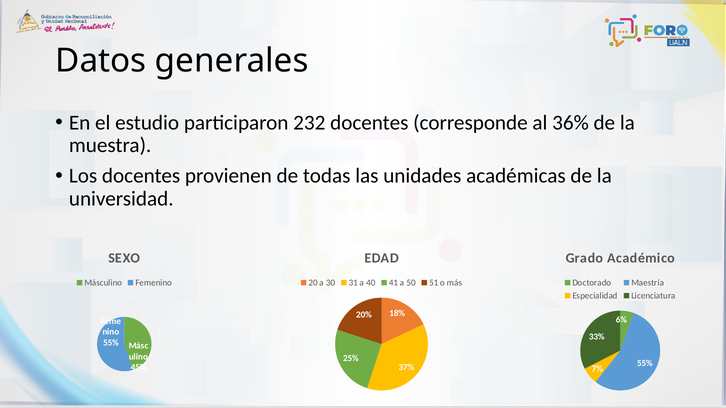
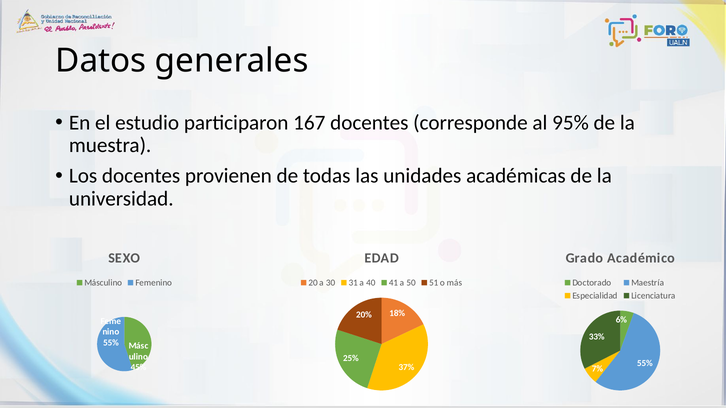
232: 232 -> 167 (309, 123)
36%: 36% -> 95% (571, 123)
